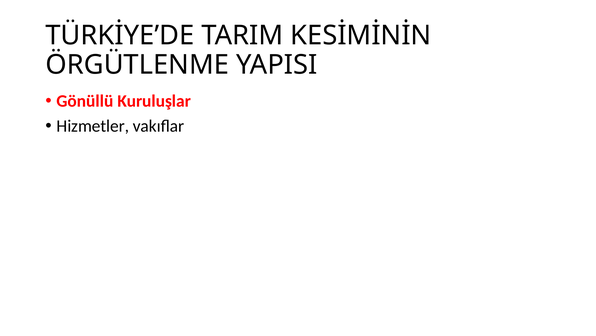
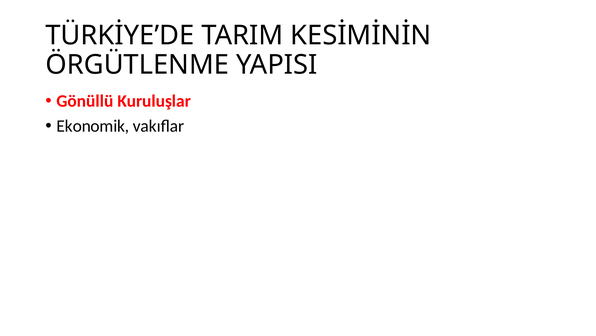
Hizmetler: Hizmetler -> Ekonomik (93, 126)
